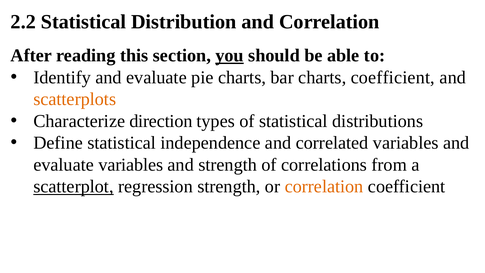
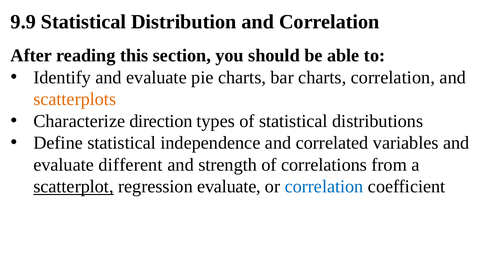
2.2: 2.2 -> 9.9 (23, 22)
you underline: present -> none (230, 55)
charts coefficient: coefficient -> correlation (393, 77)
evaluate variables: variables -> different (131, 165)
regression strength: strength -> evaluate (229, 186)
correlation colour: orange -> blue (324, 186)
